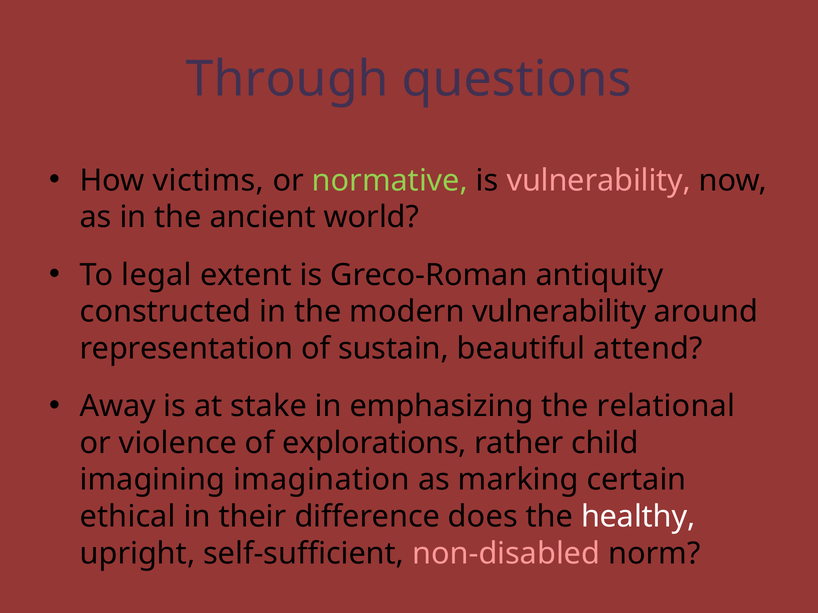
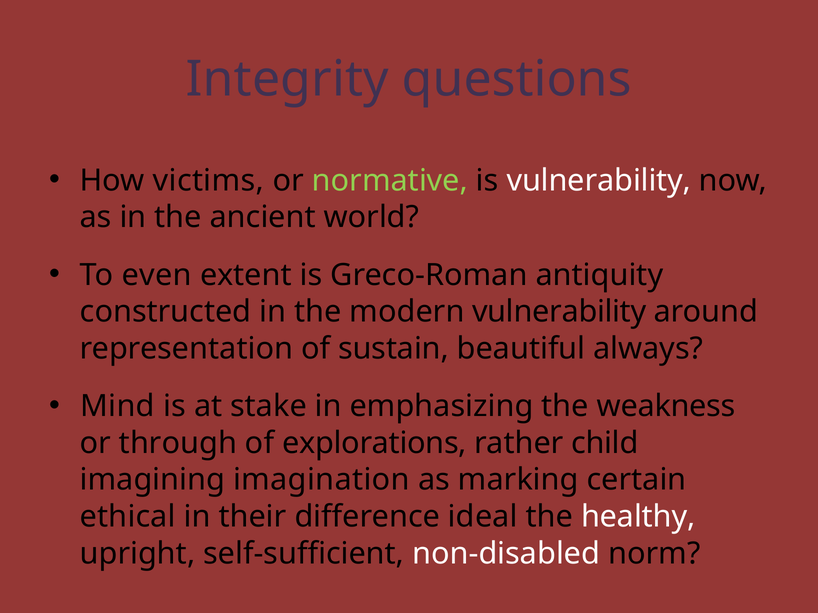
Through: Through -> Integrity (287, 79)
vulnerability colour: pink -> white (599, 181)
legal: legal -> even (157, 275)
attend: attend -> always (648, 349)
Away: Away -> Mind (117, 407)
relational: relational -> weakness (666, 407)
violence: violence -> through (178, 443)
does: does -> ideal (483, 517)
non-disabled colour: pink -> white (506, 554)
